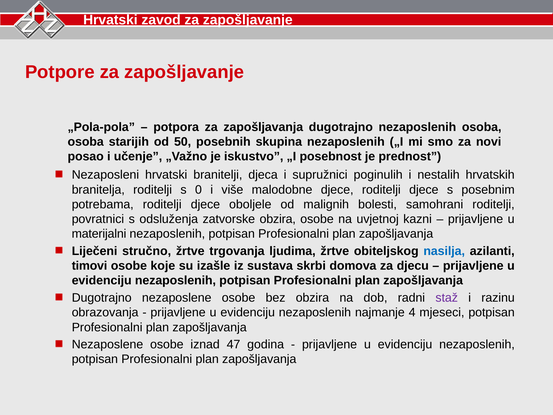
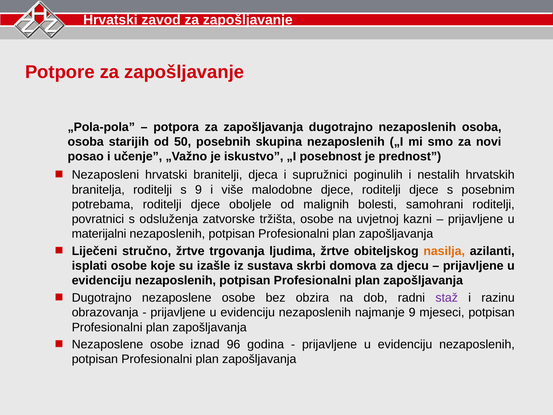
s 0: 0 -> 9 (198, 190)
zatvorske obzira: obzira -> tržišta (278, 219)
nasilja colour: blue -> orange (444, 251)
timovi: timovi -> isplati (89, 266)
najmanje 4: 4 -> 9 (412, 312)
47: 47 -> 96 (233, 344)
